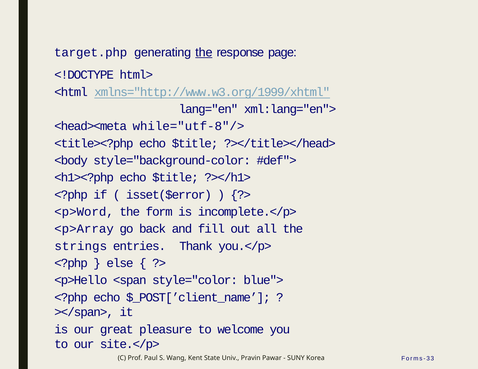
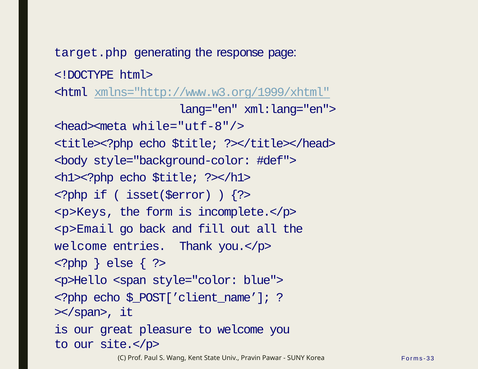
the underline: present -> none (204, 52)
<p>Word: <p>Word -> <p>Keys (84, 212)
<p>Array: <p>Array -> <p>Email (84, 229)
strings: strings -> welcome (81, 246)
